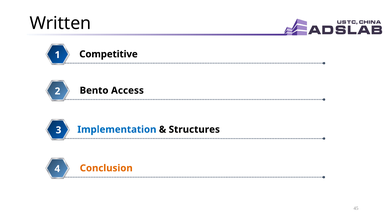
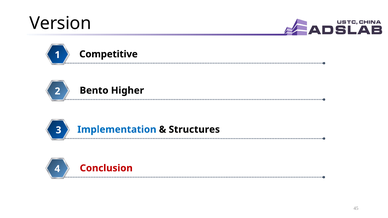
Written: Written -> Version (60, 23)
Access: Access -> Higher (128, 91)
Conclusion colour: orange -> red (106, 168)
